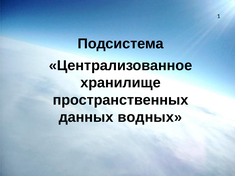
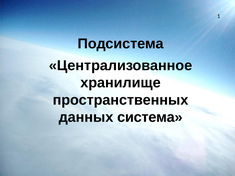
водных: водных -> система (150, 117)
